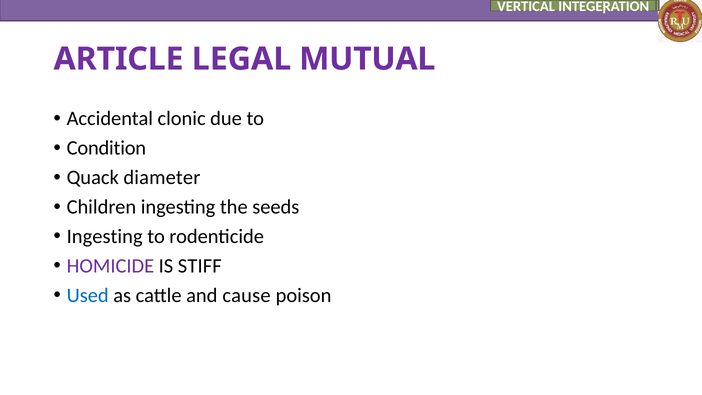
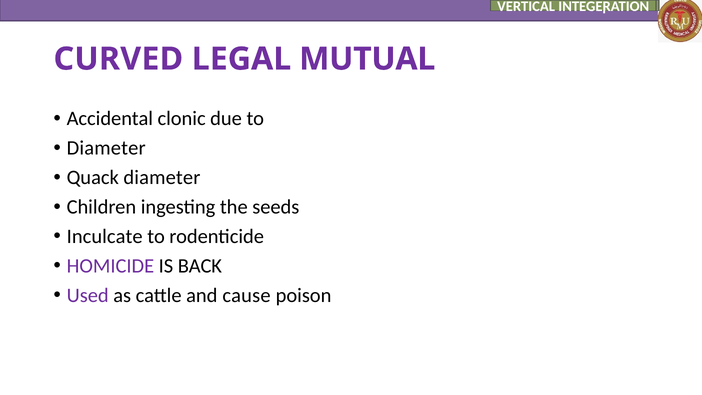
ARTICLE: ARTICLE -> CURVED (118, 59)
Condition: Condition -> Diameter (106, 148)
Ingesting: Ingesting -> Inculcate (105, 236)
STIFF: STIFF -> BACK (200, 266)
Used colour: blue -> purple (88, 295)
